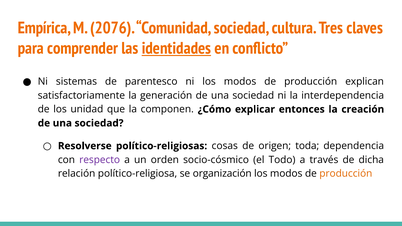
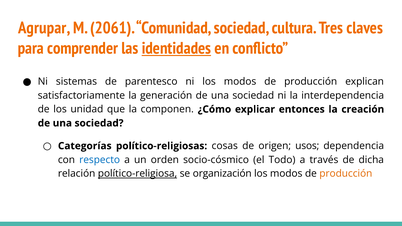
Empírica: Empírica -> Agrupar (44, 28)
2076: 2076 -> 2061 (113, 28)
Resolverse: Resolverse -> Categorías (85, 146)
toda: toda -> usos (307, 146)
respecto colour: purple -> blue (100, 160)
político-religiosa underline: none -> present (138, 174)
